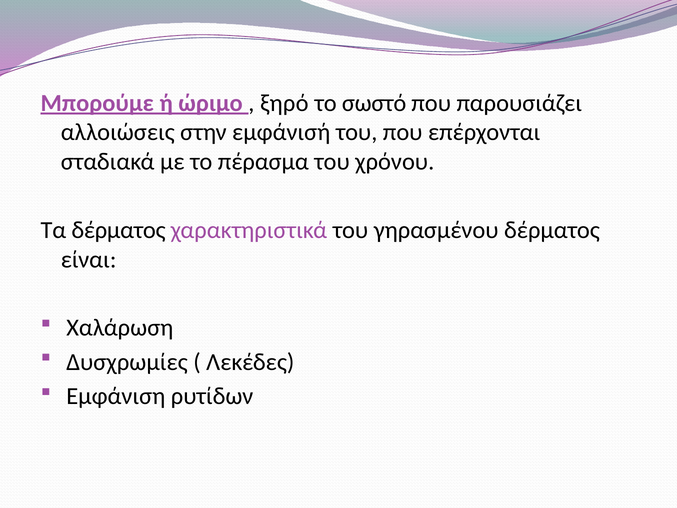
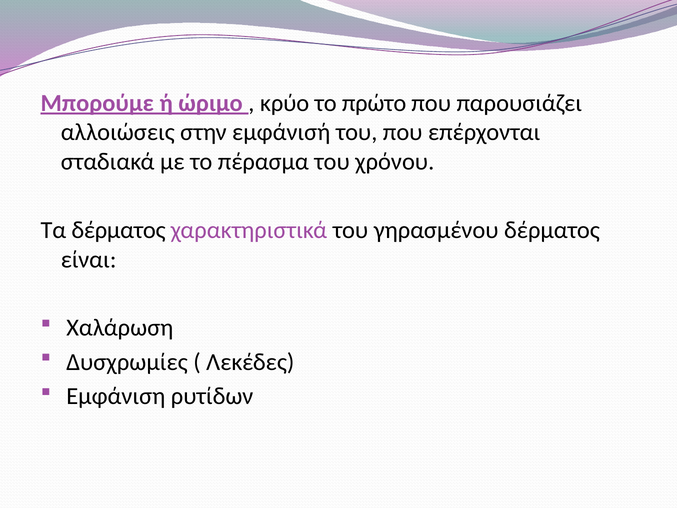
ξηρό: ξηρό -> κρύο (285, 103)
σωστό: σωστό -> πρώτο (374, 103)
